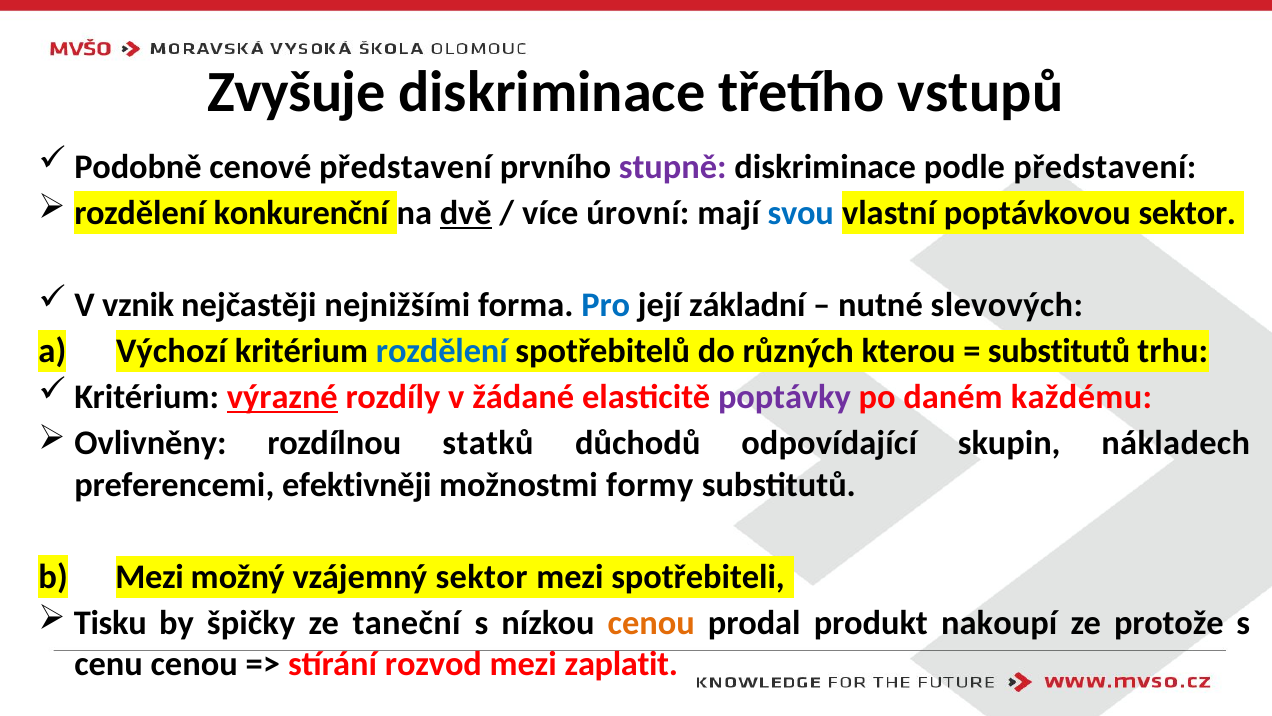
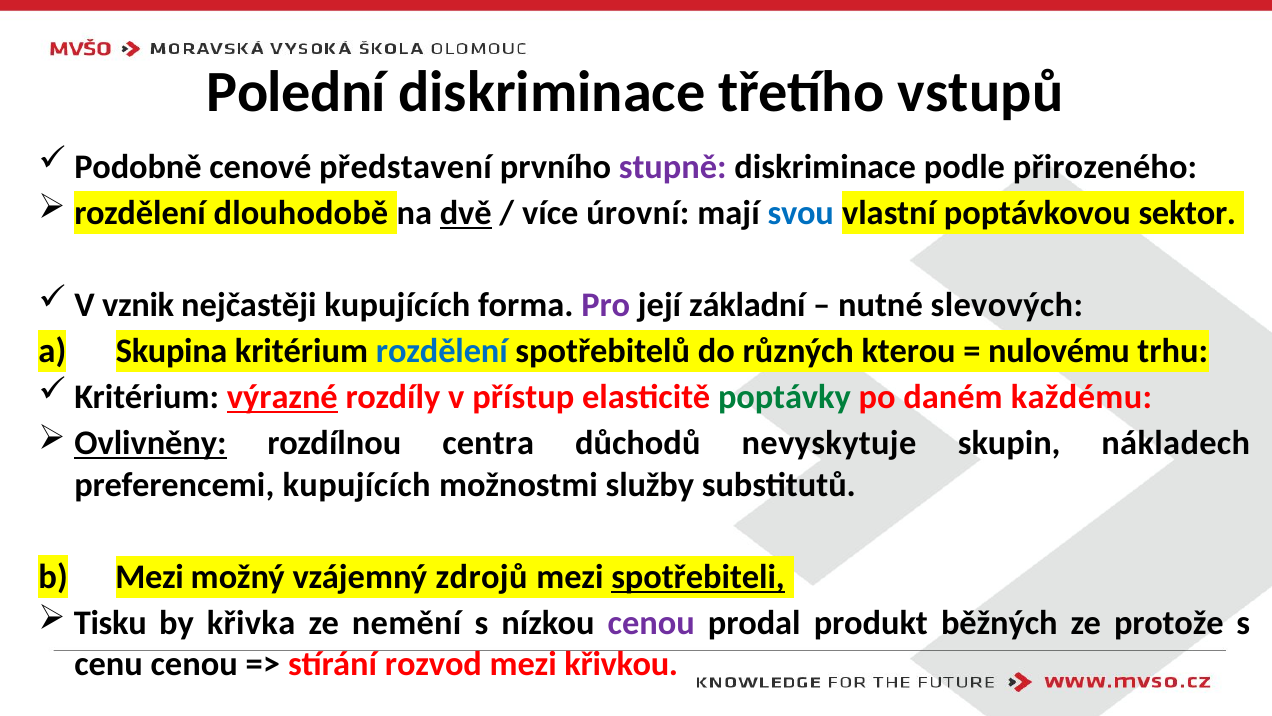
Zvyšuje: Zvyšuje -> Polední (296, 92)
podle představení: představení -> přirozeného (1105, 167)
konkurenční: konkurenční -> dlouhodobě (301, 213)
nejčastěji nejnižšími: nejnižšími -> kupujících (397, 305)
Pro colour: blue -> purple (606, 305)
Výchozí: Výchozí -> Skupina (172, 351)
substitutů: substitutů -> nulovému (1059, 351)
žádané: žádané -> přístup (523, 397)
poptávky colour: purple -> green (784, 397)
Ovlivněny underline: none -> present (150, 443)
statků: statků -> centra (488, 443)
odpovídající: odpovídající -> nevyskytuje (829, 443)
preferencemi efektivněji: efektivněji -> kupujících (357, 485)
formy: formy -> služby (650, 485)
vzájemný sektor: sektor -> zdrojů (482, 577)
spotřebiteli underline: none -> present (698, 577)
špičky: špičky -> křivka (251, 623)
taneční: taneční -> nemění (407, 623)
cenou colour: orange -> purple (651, 623)
nakoupí: nakoupí -> běžných (999, 623)
zaplatit: zaplatit -> křivkou (621, 664)
